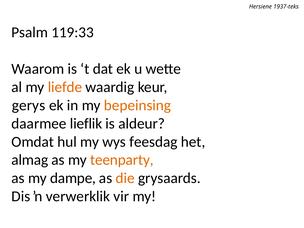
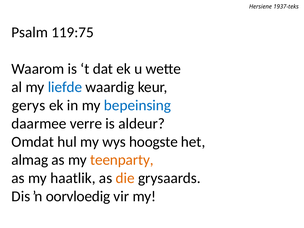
119:33: 119:33 -> 119:75 (73, 32)
liefde colour: orange -> blue (65, 87)
bepeinsing colour: orange -> blue (138, 105)
lieflik: lieflik -> verre (86, 124)
feesdag: feesdag -> hoogste (154, 142)
dampe: dampe -> haatlik (73, 178)
verwerklik: verwerklik -> oorvloedig (78, 196)
